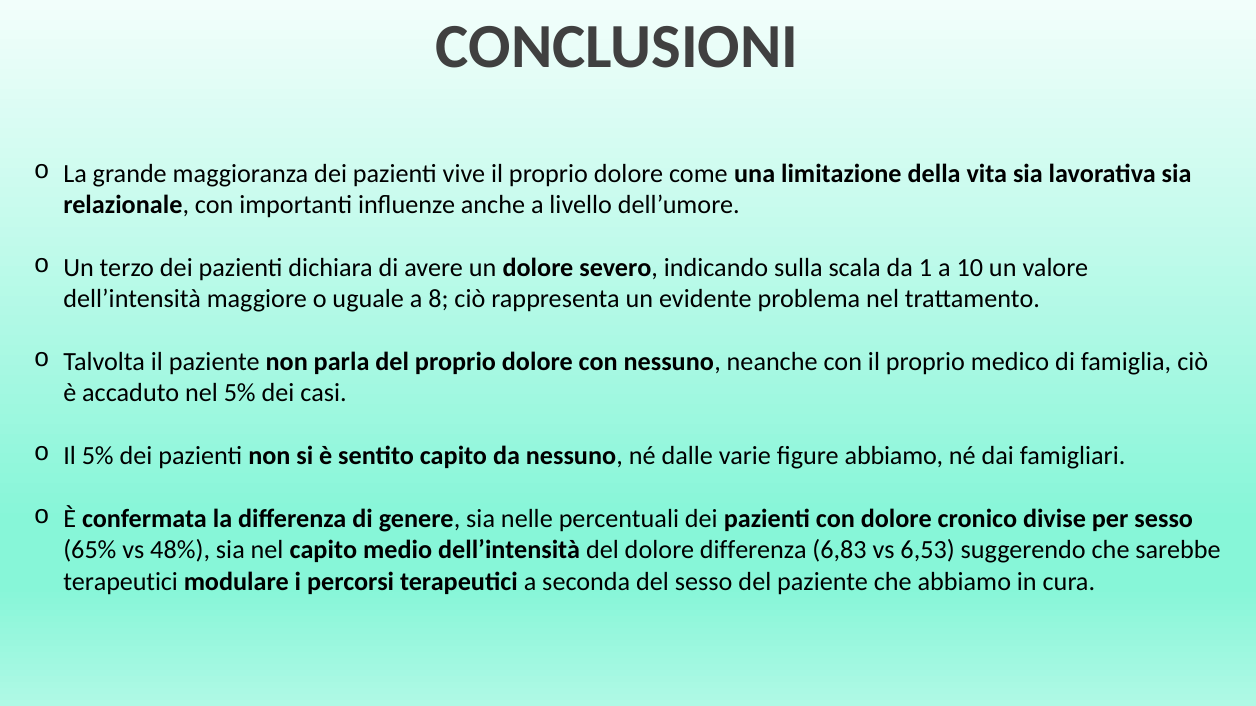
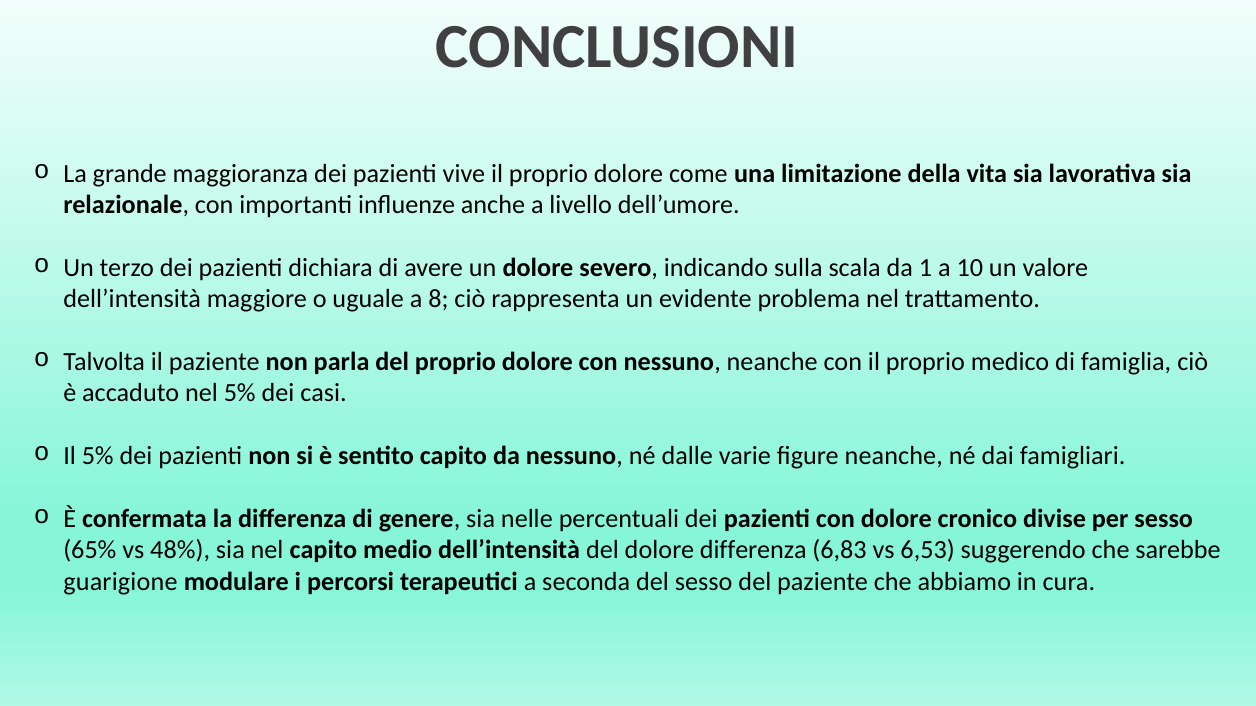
figure abbiamo: abbiamo -> neanche (894, 456)
terapeutici: terapeutici -> guarigione (120, 582)
